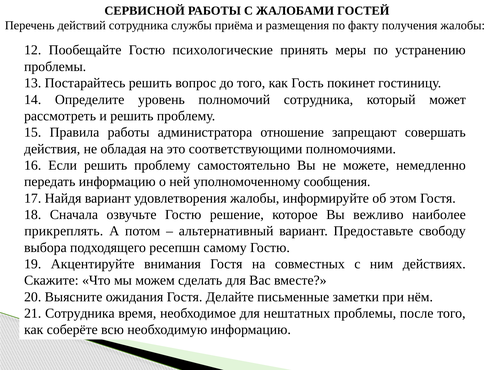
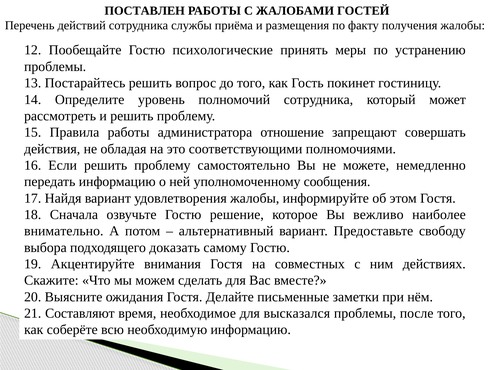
СЕРВИСНОЙ: СЕРВИСНОЙ -> ПОСТАВЛЕН (145, 11)
прикреплять: прикреплять -> внимательно (64, 231)
ресепшн: ресепшн -> доказать (175, 248)
21 Сотрудника: Сотрудника -> Составляют (80, 314)
нештатных: нештатных -> высказался (297, 314)
